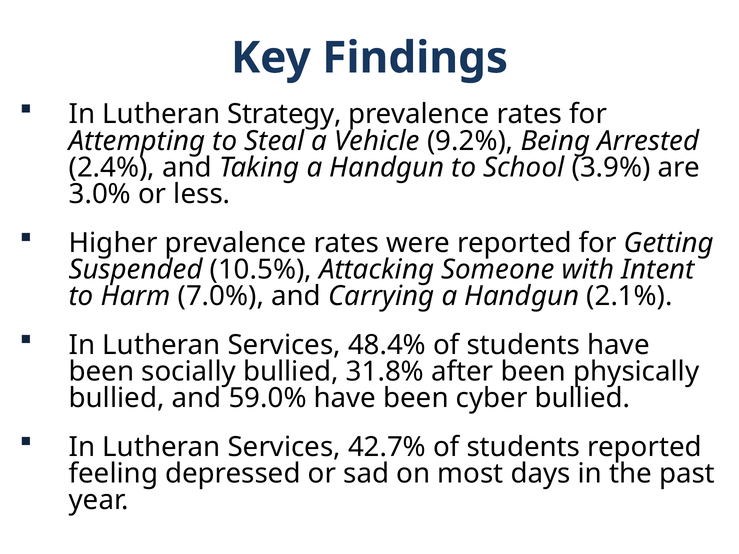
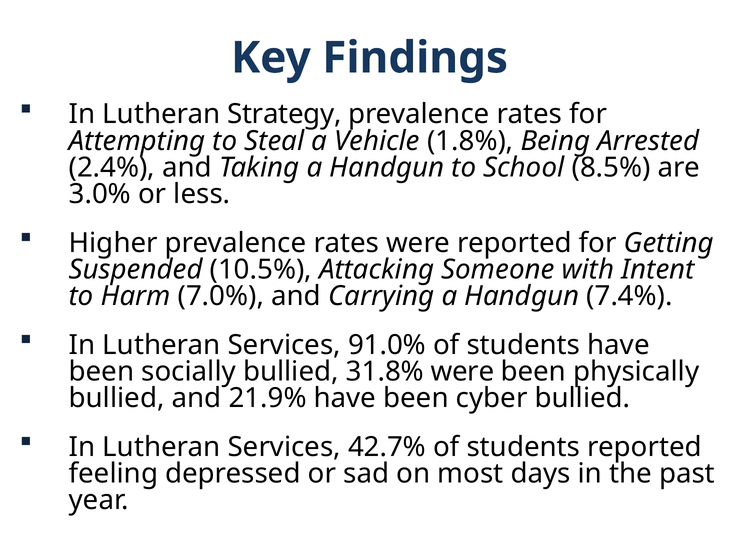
9.2%: 9.2% -> 1.8% (470, 141)
3.9%: 3.9% -> 8.5% (611, 168)
2.1%: 2.1% -> 7.4% (630, 296)
48.4%: 48.4% -> 91.0% (387, 345)
31.8% after: after -> were (462, 372)
59.0%: 59.0% -> 21.9% (268, 398)
